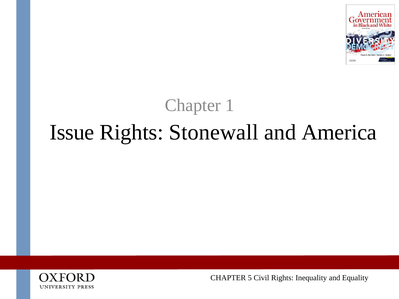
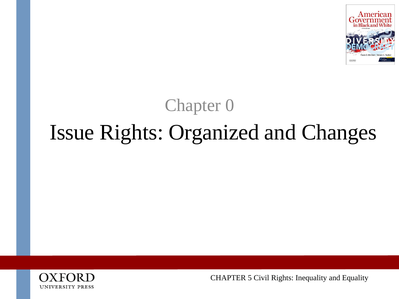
1: 1 -> 0 (230, 105)
Stonewall: Stonewall -> Organized (214, 133)
America: America -> Changes (339, 133)
